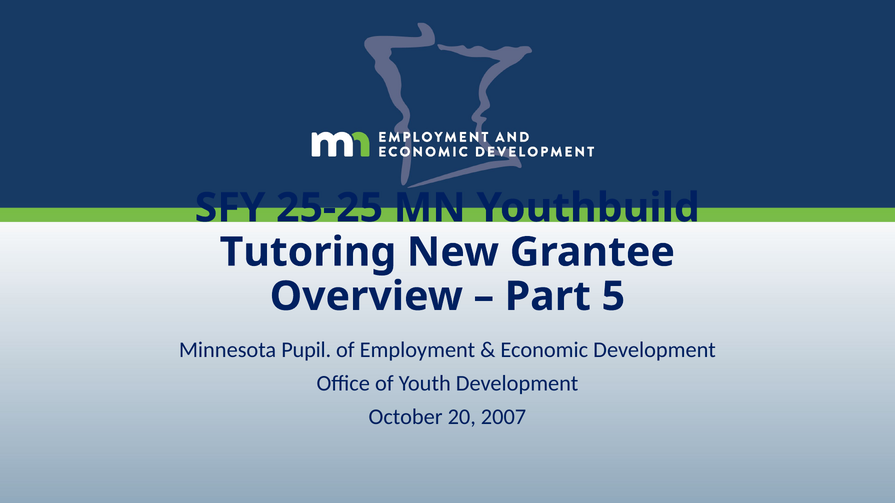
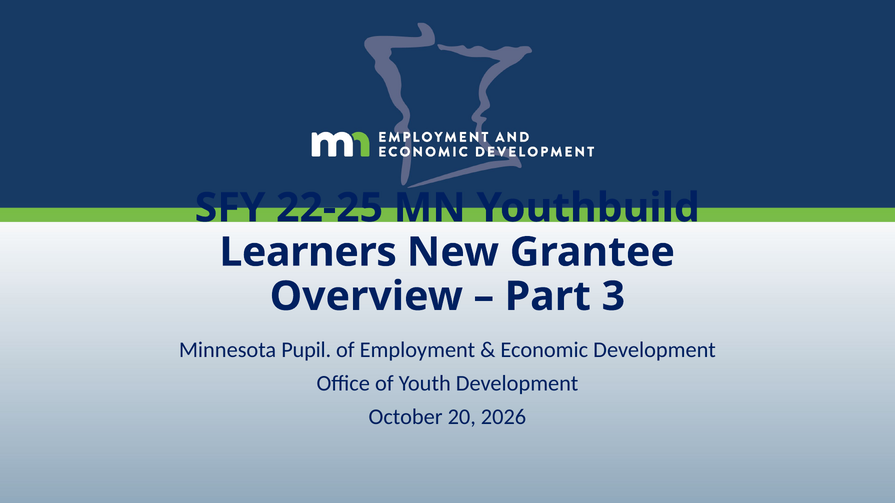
25-25: 25-25 -> 22-25 (330, 208)
Tutoring: Tutoring -> Learners (308, 252)
5: 5 -> 3 (613, 297)
2007: 2007 -> 2026 (504, 417)
